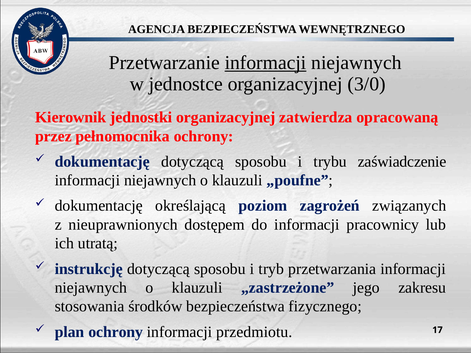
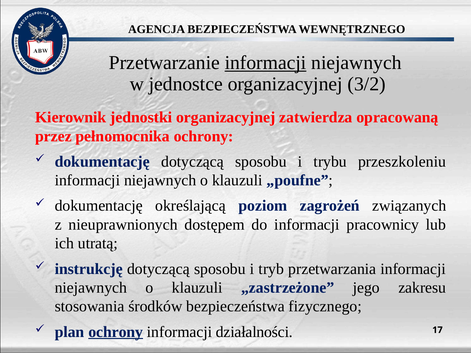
3/0: 3/0 -> 3/2 (367, 84)
zaświadczenie: zaświadczenie -> przeszkoleniu (402, 162)
ochrony underline: none -> present (116, 332)
przedmiotu: przedmiotu -> działalności (254, 332)
